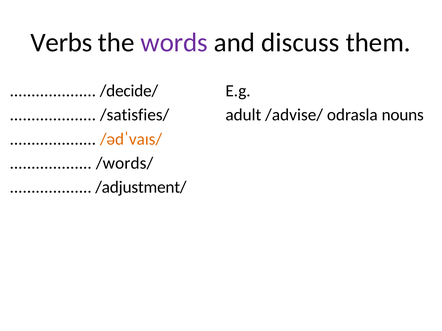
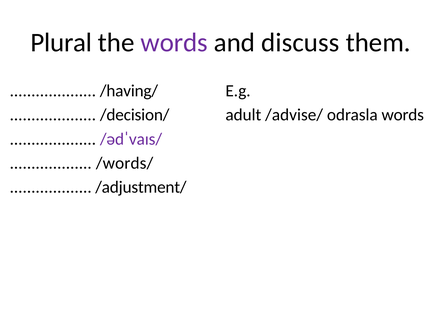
Verbs: Verbs -> Plural (61, 43)
/decide/: /decide/ -> /having/ (129, 91)
/satisfies/: /satisfies/ -> /decision/ (135, 115)
odrasla nouns: nouns -> words (403, 115)
/ədˈvaɪs/ colour: orange -> purple (131, 139)
